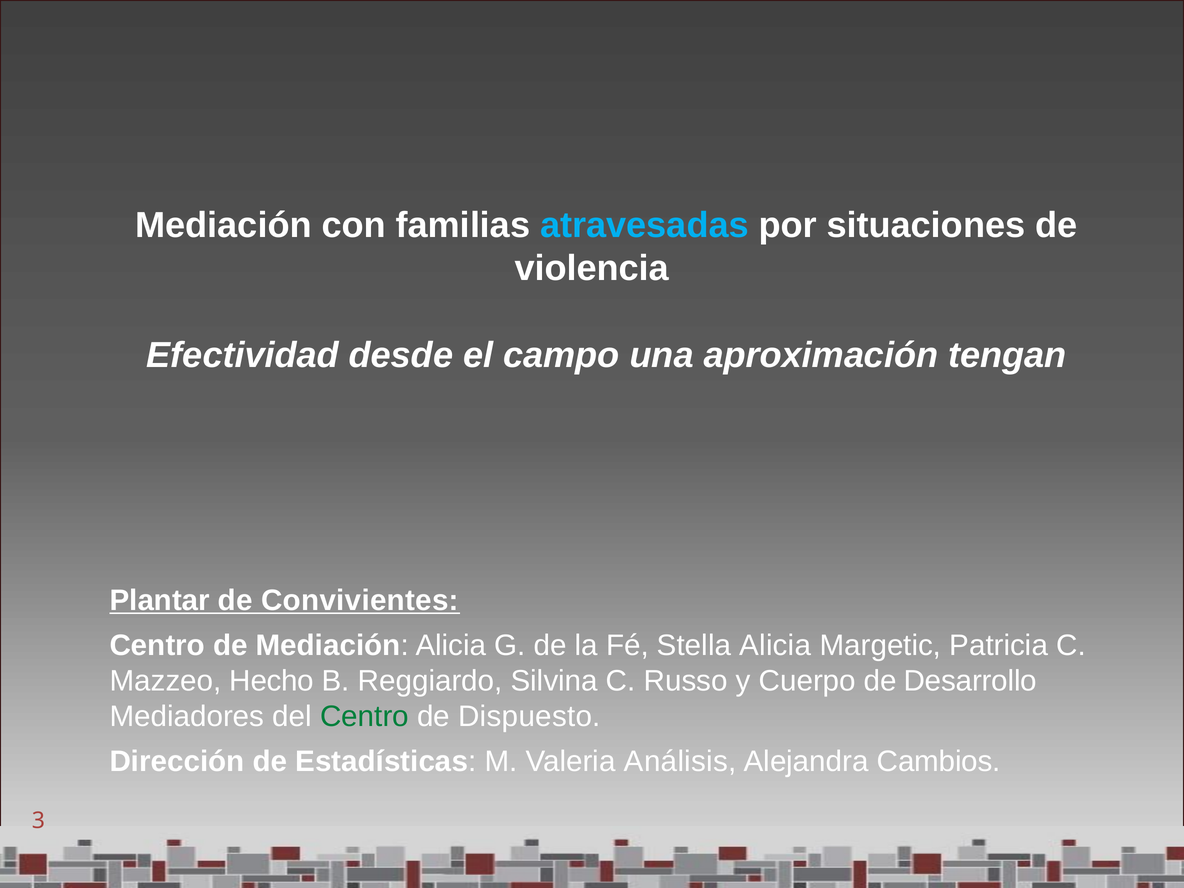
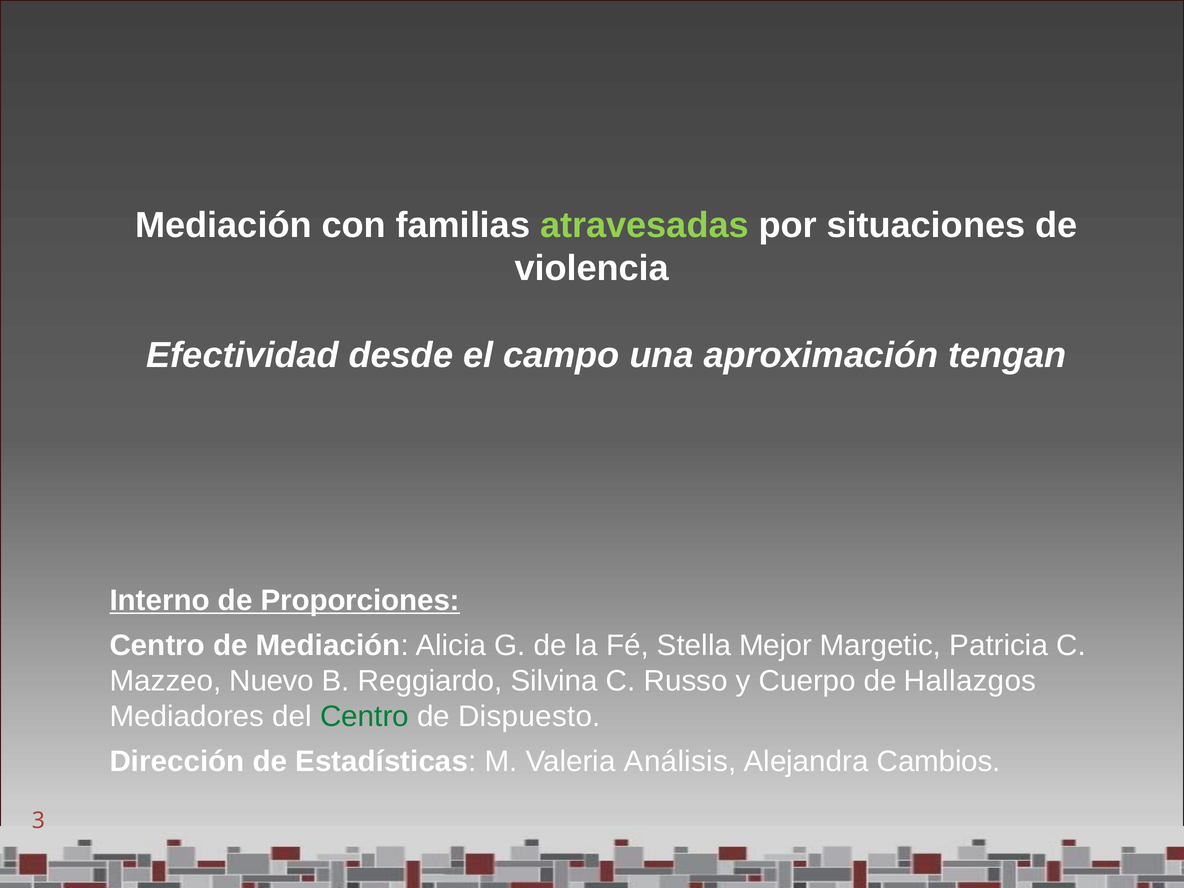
atravesadas colour: light blue -> light green (644, 225)
Plantar: Plantar -> Interno (160, 600)
Convivientes: Convivientes -> Proporciones (360, 600)
Stella Alicia: Alicia -> Mejor (775, 645)
Hecho: Hecho -> Nuevo (272, 681)
Desarrollo: Desarrollo -> Hallazgos (970, 681)
